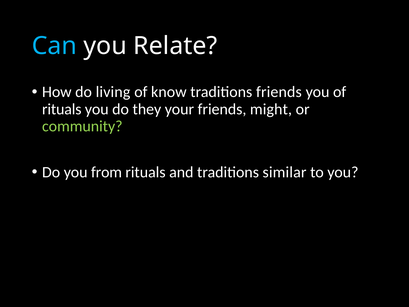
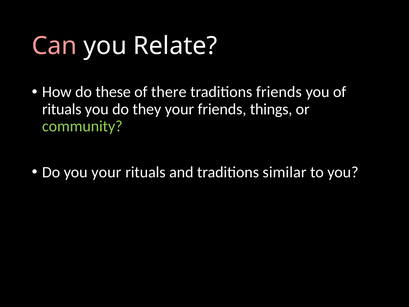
Can colour: light blue -> pink (54, 46)
living: living -> these (113, 92)
know: know -> there (169, 92)
might: might -> things (271, 109)
you from: from -> your (106, 172)
